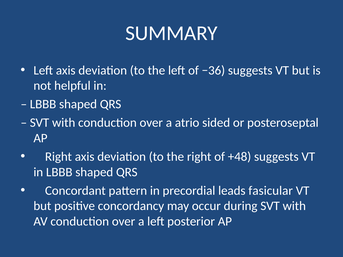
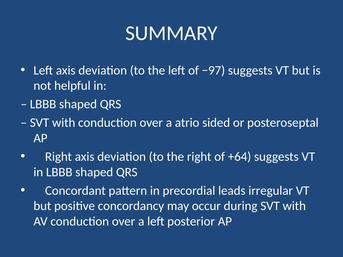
−36: −36 -> −97 (213, 70)
+48: +48 -> +64 (240, 157)
fasicular: fasicular -> irregular (271, 191)
